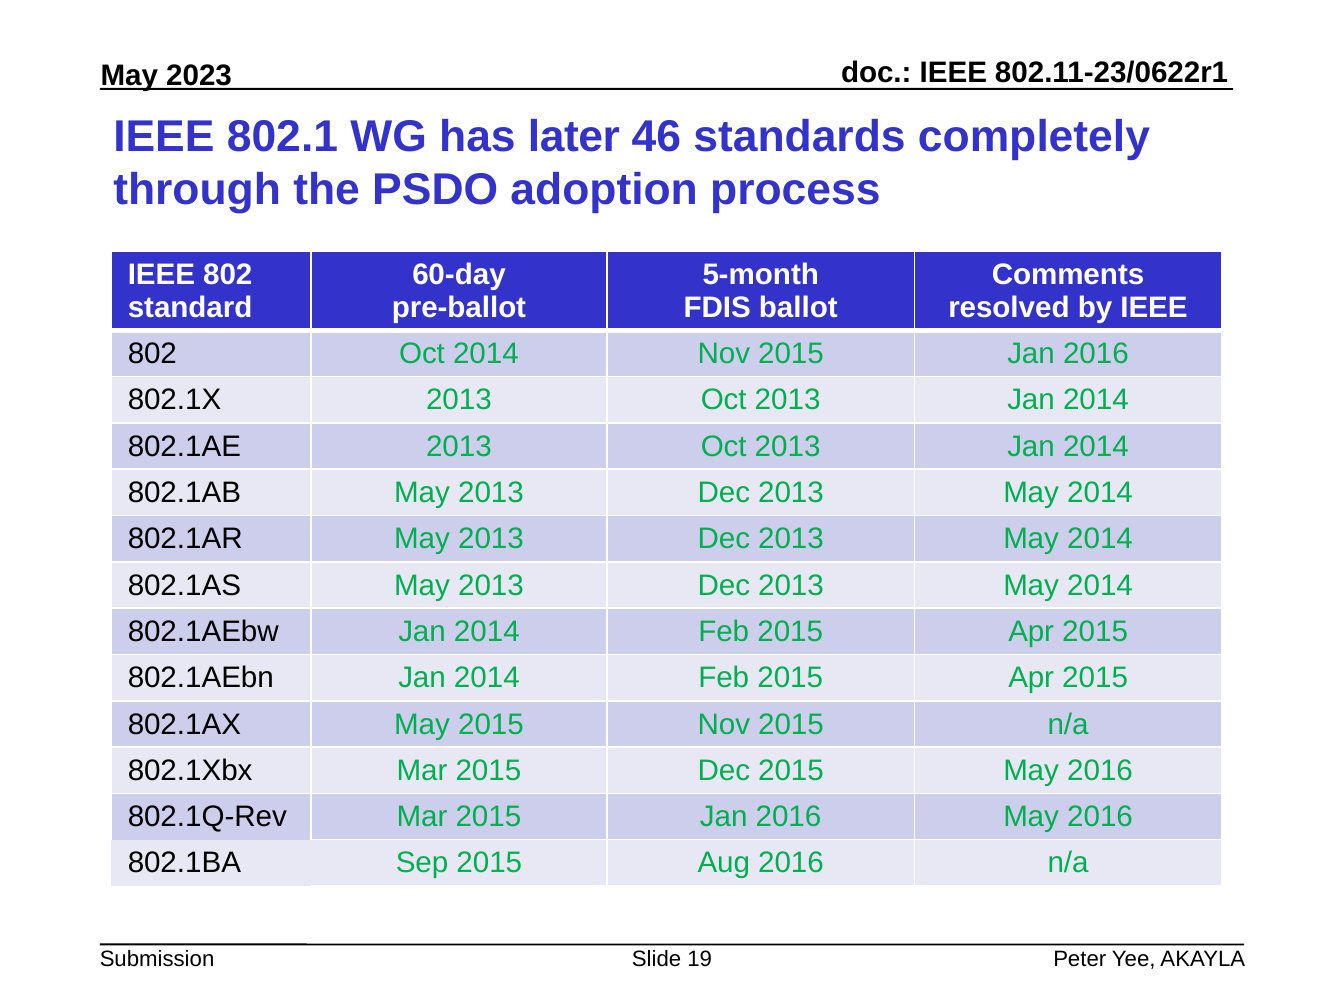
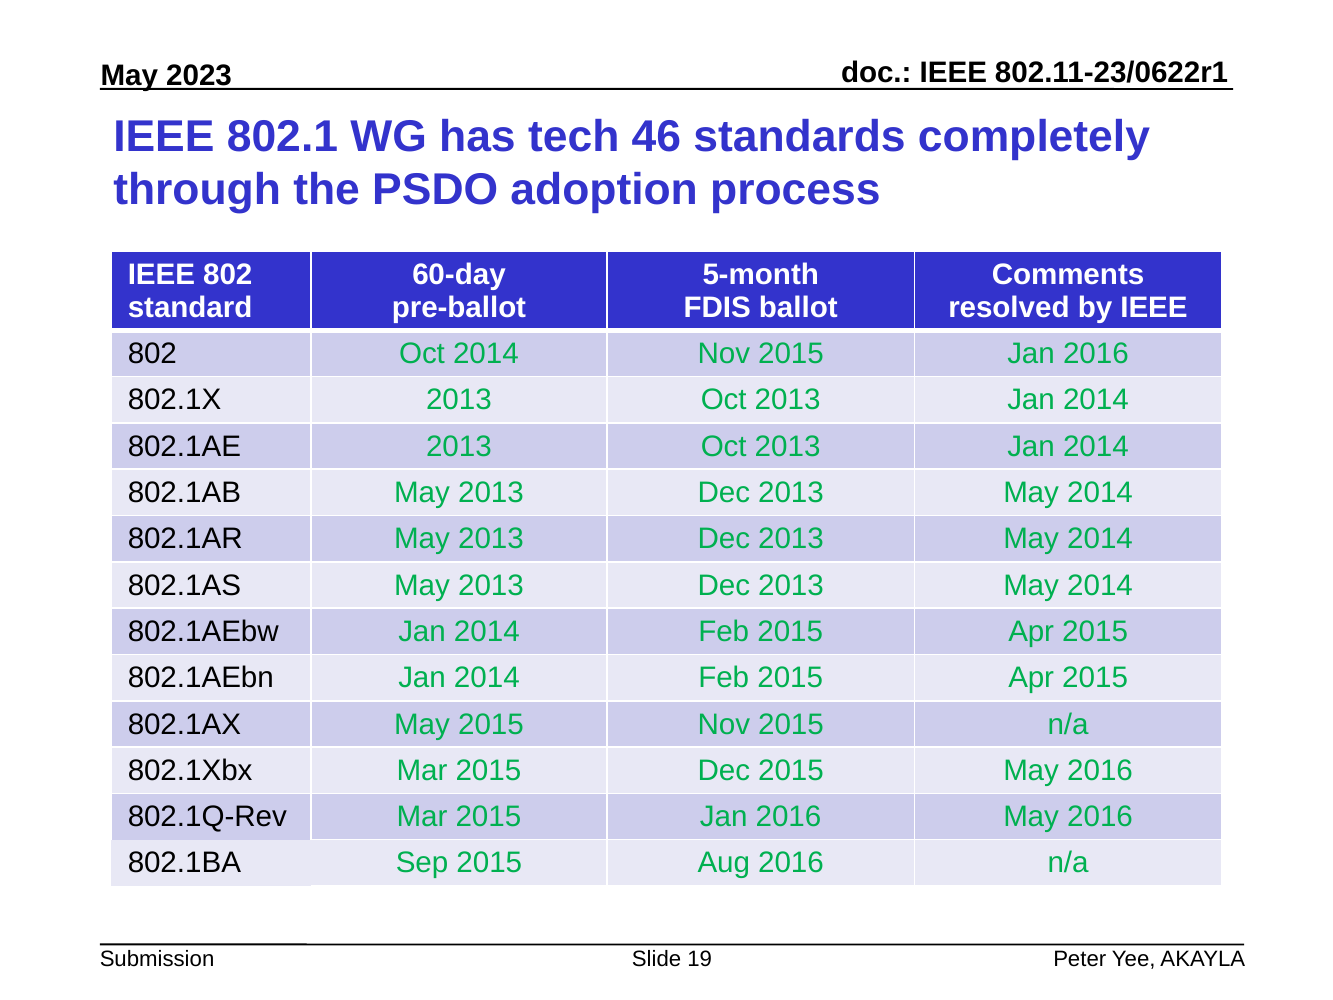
later: later -> tech (574, 136)
